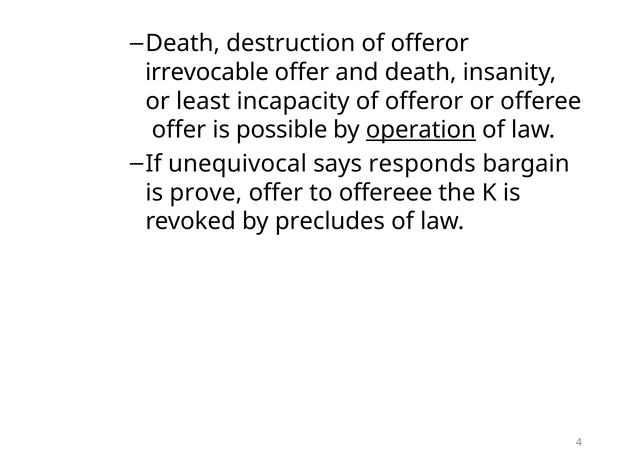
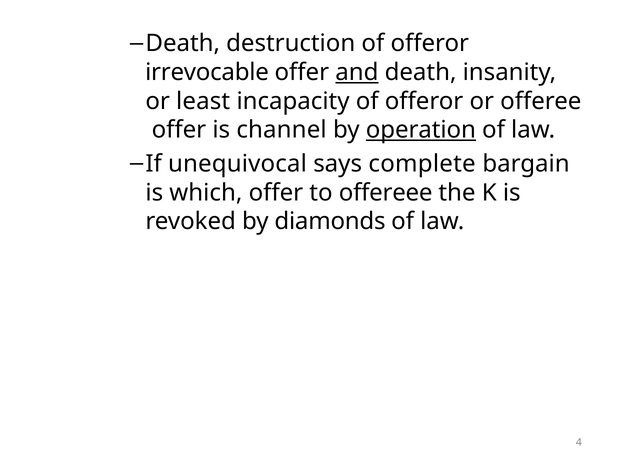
and underline: none -> present (357, 72)
possible: possible -> channel (282, 130)
responds: responds -> complete (422, 164)
prove: prove -> which (206, 193)
precludes: precludes -> diamonds (330, 222)
